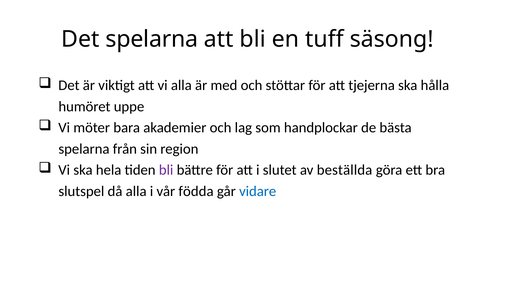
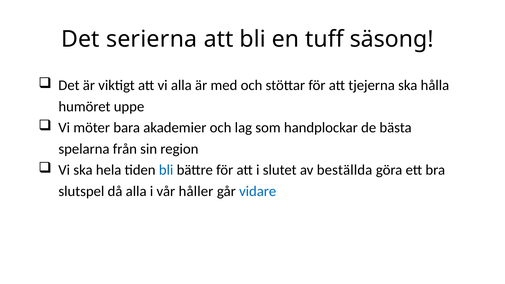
Det spelarna: spelarna -> serierna (152, 39)
bli colour: purple -> blue (166, 170)
födda: födda -> håller (196, 191)
